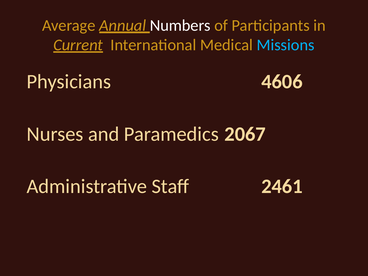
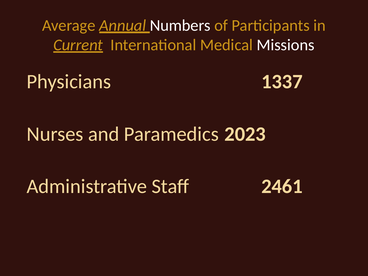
Missions colour: light blue -> white (286, 45)
4606: 4606 -> 1337 (282, 82)
2067: 2067 -> 2023 (245, 134)
